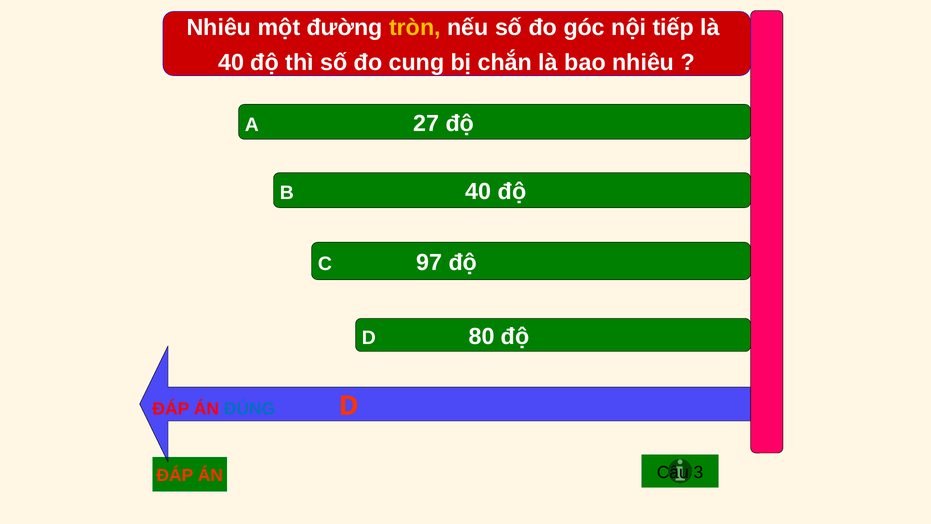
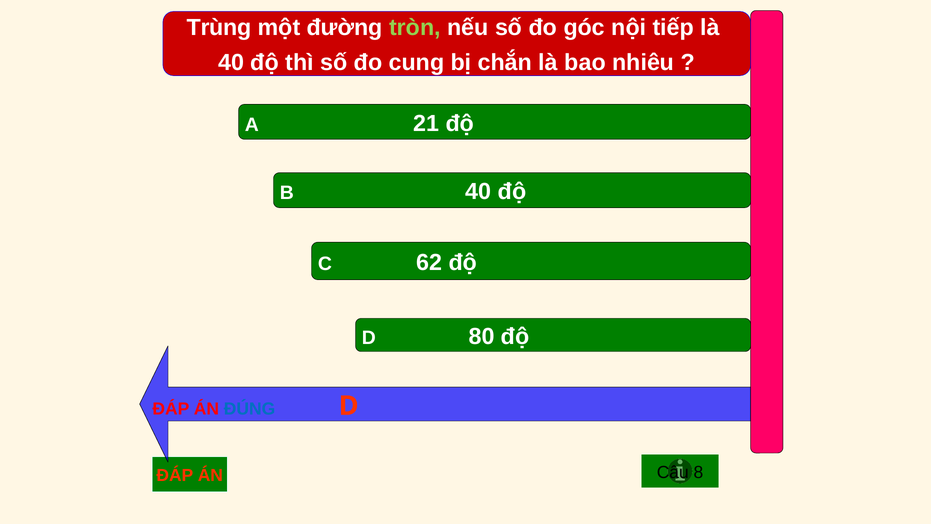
Nhiêu: Nhiêu -> Trùng (219, 28)
tròn colour: yellow -> light green (415, 28)
27: 27 -> 21 (426, 123)
97: 97 -> 62 (429, 262)
3: 3 -> 8 (698, 472)
